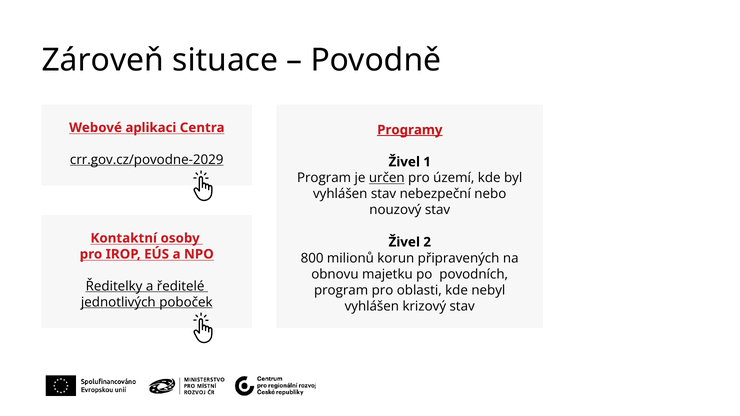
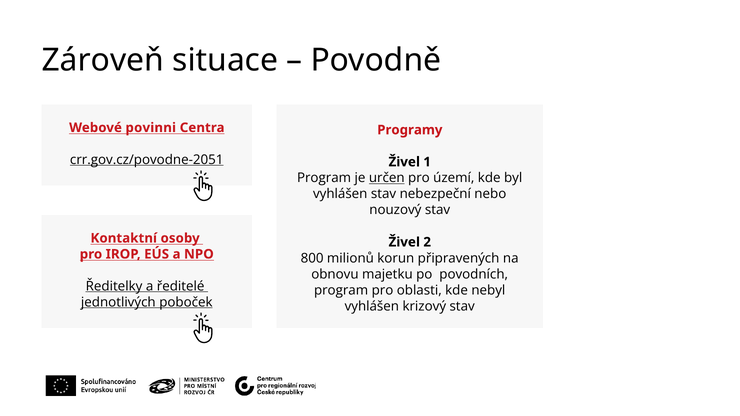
aplikaci: aplikaci -> povinni (151, 128)
Programy underline: present -> none (410, 130)
crr.gov.cz/povodne-2029: crr.gov.cz/povodne-2029 -> crr.gov.cz/povodne-2051 (147, 160)
